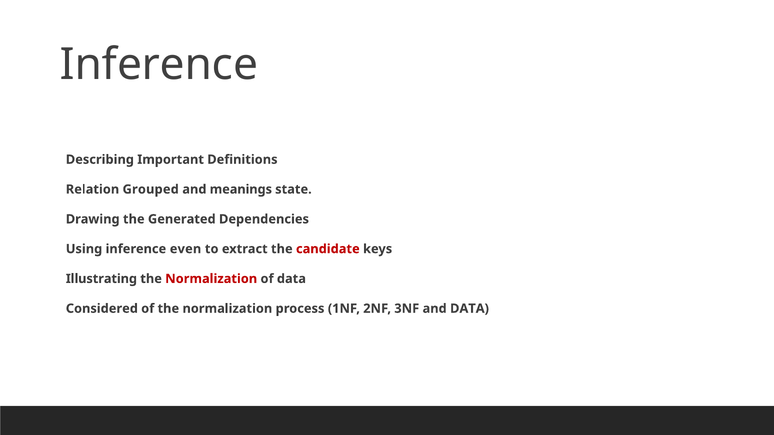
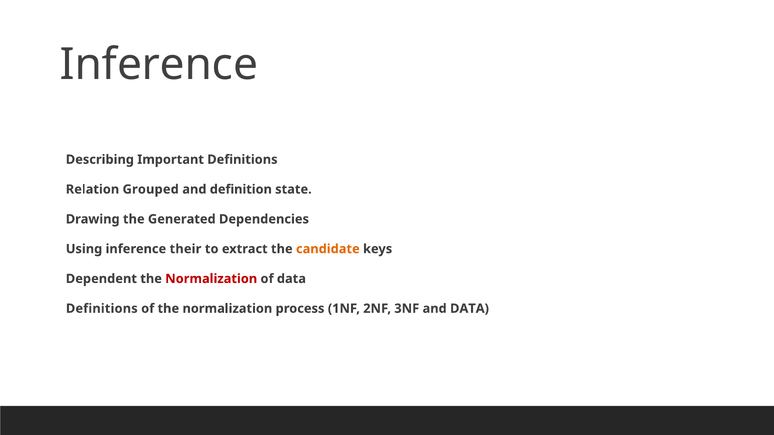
meanings: meanings -> definition (241, 190)
even: even -> their (185, 249)
candidate colour: red -> orange (328, 249)
Illustrating: Illustrating -> Dependent (101, 279)
Considered: Considered -> Definitions (102, 309)
